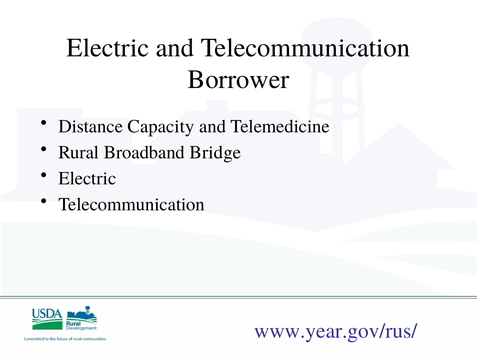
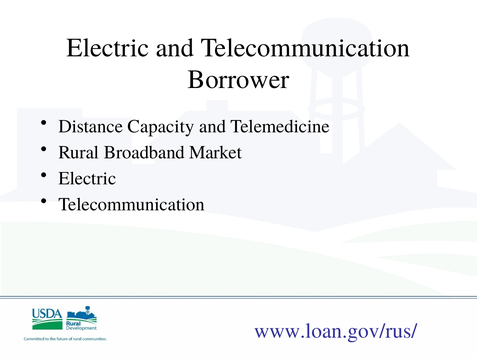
Bridge: Bridge -> Market (216, 152)
www.year.gov/rus/: www.year.gov/rus/ -> www.loan.gov/rus/ (336, 331)
